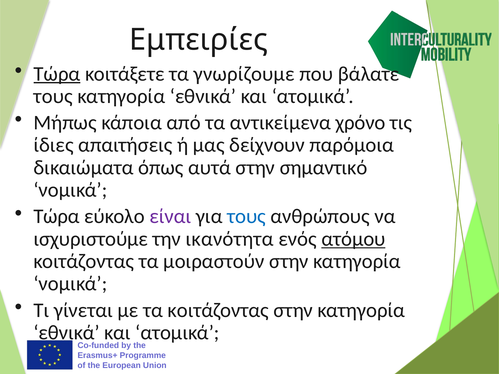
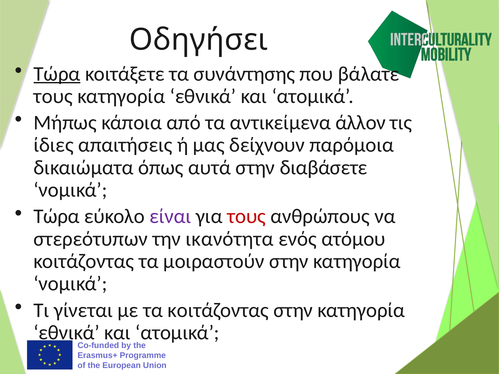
Εμπειρίες: Εμπειρίες -> Οδηγήσει (199, 40)
γνωρίζουμε: γνωρίζουμε -> συνάντησης (244, 74)
χρόνο: χρόνο -> άλλον (361, 123)
σημαντικό: σημαντικό -> διαβάσετε (324, 168)
τους colour: blue -> red (246, 217)
ισχυριστούμε: ισχυριστούμε -> στερεότυπων (91, 239)
ατόμου underline: present -> none (353, 239)
